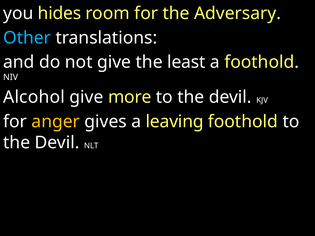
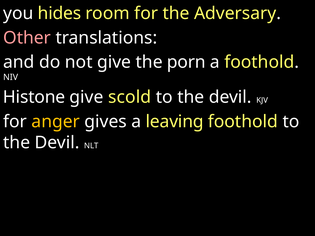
Other colour: light blue -> pink (27, 38)
least: least -> porn (186, 62)
Alcohol: Alcohol -> Histone (34, 97)
more: more -> scold (130, 97)
